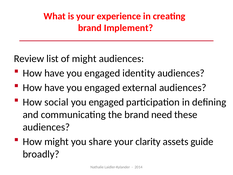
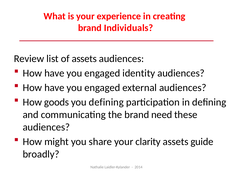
Implement: Implement -> Individuals (128, 28)
of might: might -> assets (84, 59)
social: social -> goods (57, 102)
engaged: engaged -> defining (106, 102)
